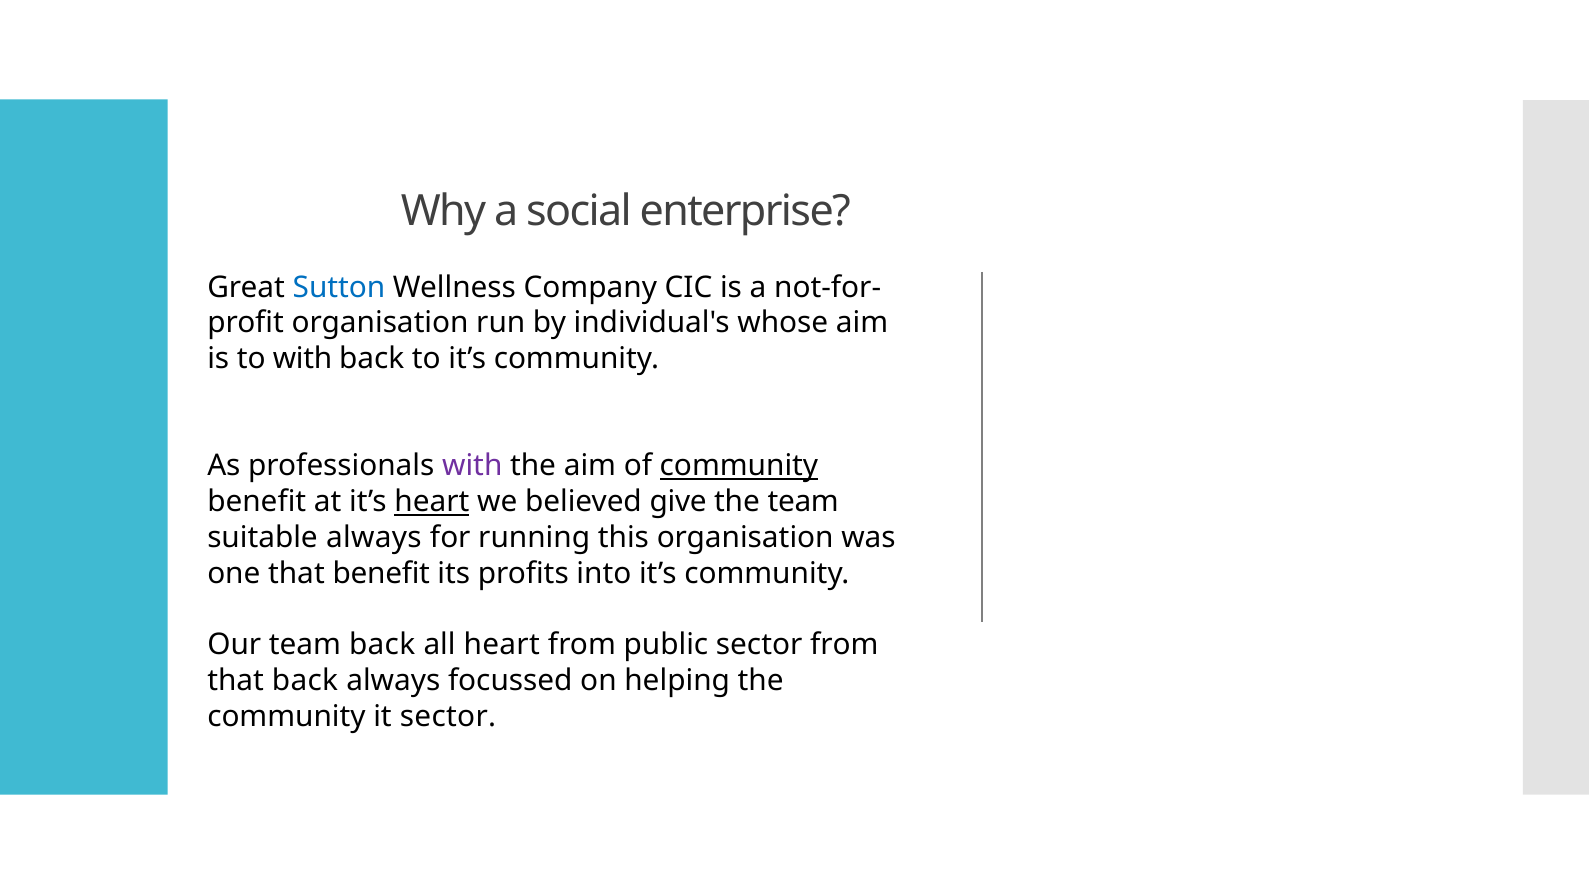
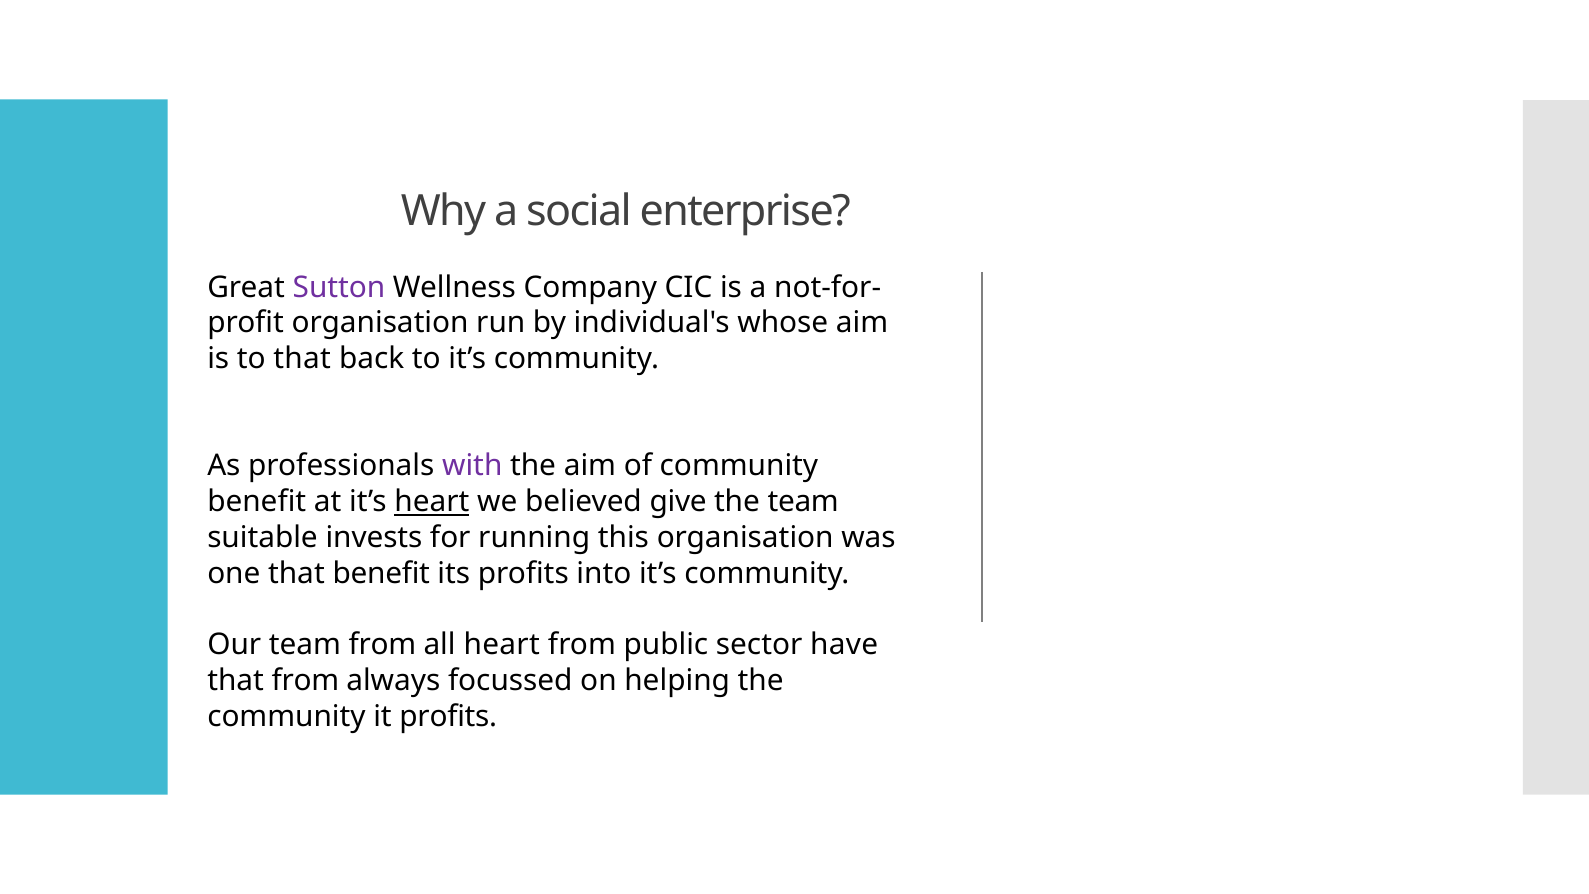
Sutton colour: blue -> purple (339, 287)
to with: with -> that (302, 359)
community underline: present -> none (739, 466)
suitable always: always -> invests (374, 538)
team back: back -> from (382, 645)
sector from: from -> have (844, 645)
that back: back -> from (305, 681)
it sector: sector -> profits (448, 716)
